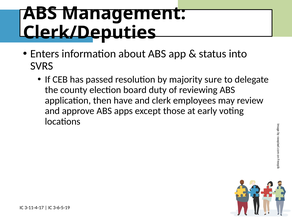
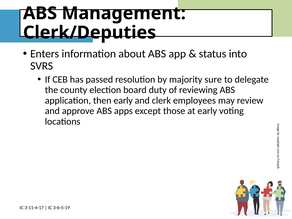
then have: have -> early (123, 100)
